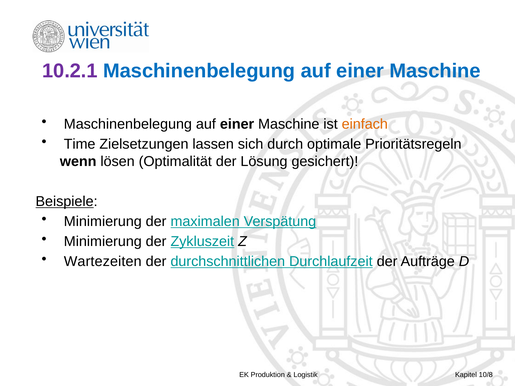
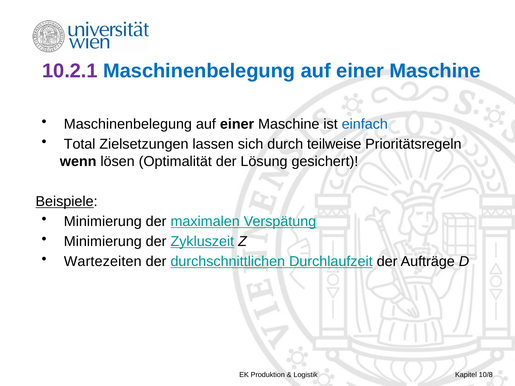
einfach colour: orange -> blue (365, 124)
Time: Time -> Total (80, 144)
optimale: optimale -> teilweise (334, 144)
